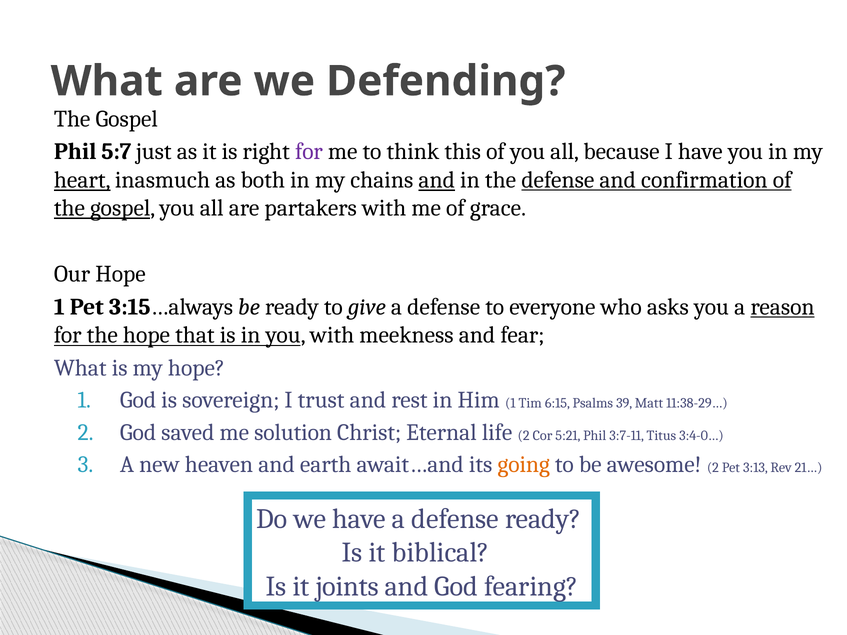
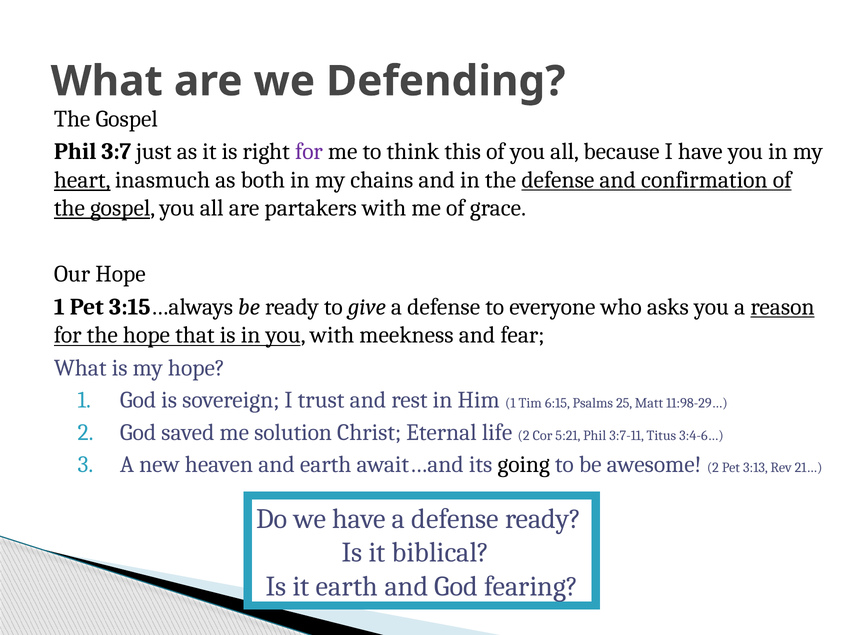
5:7: 5:7 -> 3:7 (116, 152)
and underline: present -> none (437, 180)
39: 39 -> 25 (624, 403)
11:38-29…: 11:38-29… -> 11:98-29… (697, 403)
3:4-0…: 3:4-0… -> 3:4-6… (701, 436)
going colour: orange -> black (524, 465)
it joints: joints -> earth (347, 587)
